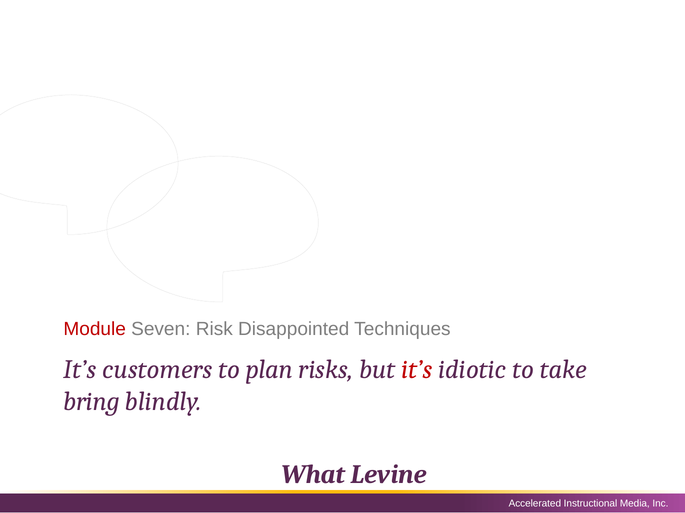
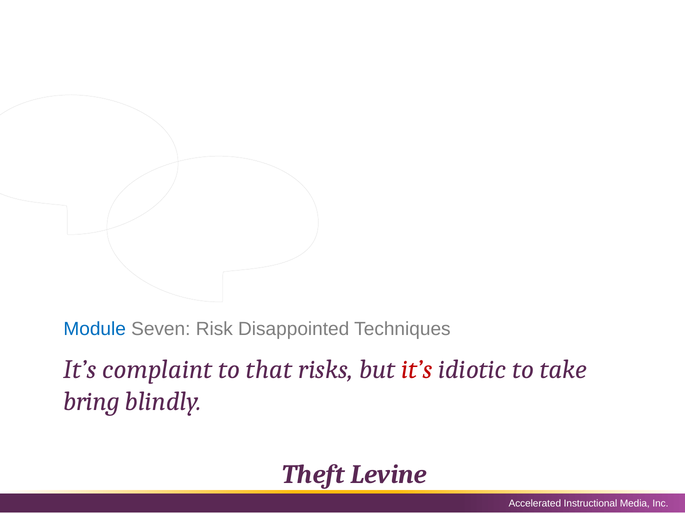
Module colour: red -> blue (95, 330)
customers: customers -> complaint (157, 370)
plan: plan -> that (269, 370)
What: What -> Theft (313, 475)
